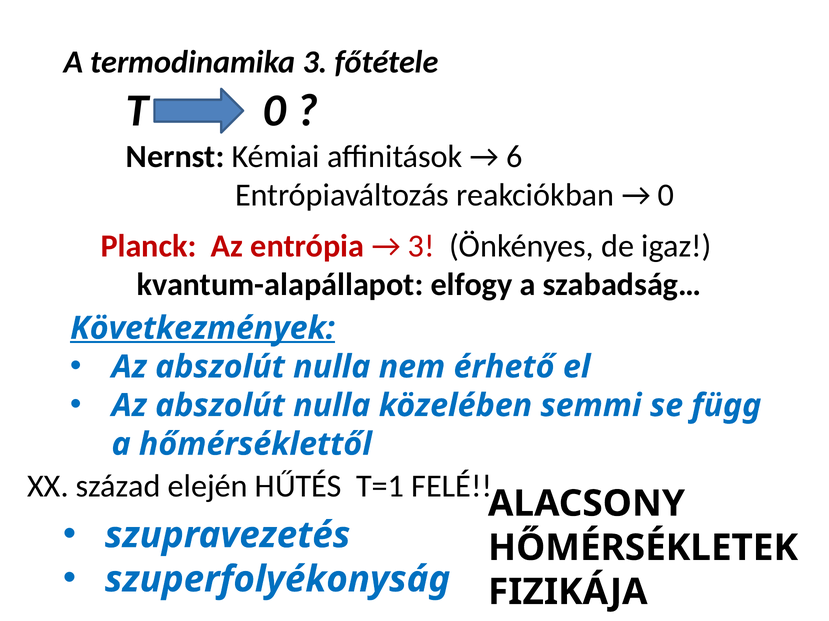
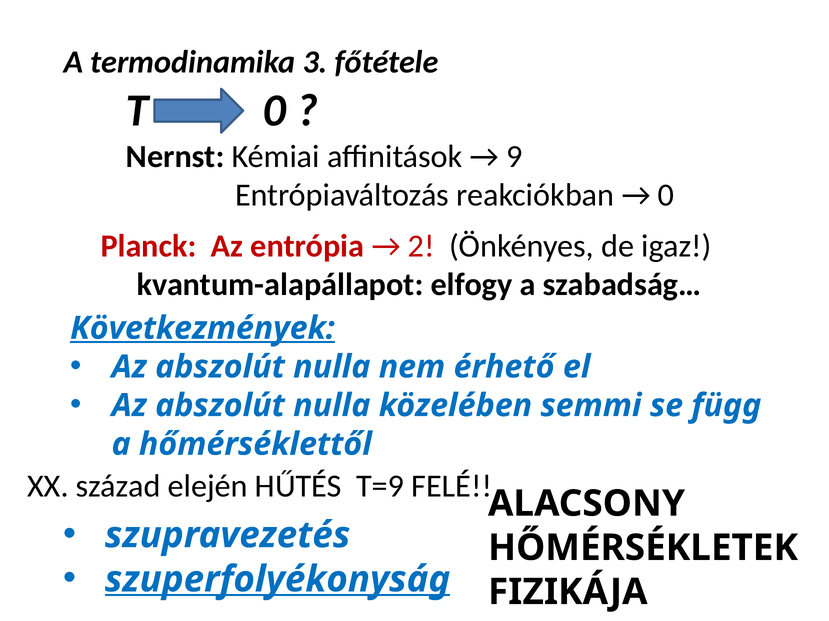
6: 6 -> 9 (514, 157)
3: 3 -> 2 (421, 246)
T=1: T=1 -> T=9 (380, 487)
szuperfolyékonyság underline: none -> present (278, 580)
